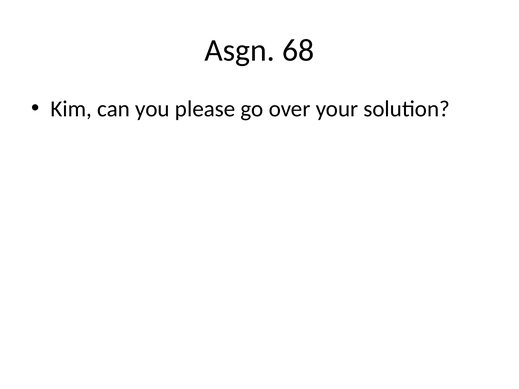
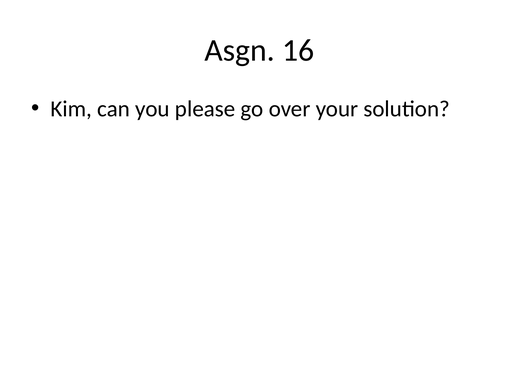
68: 68 -> 16 (298, 50)
